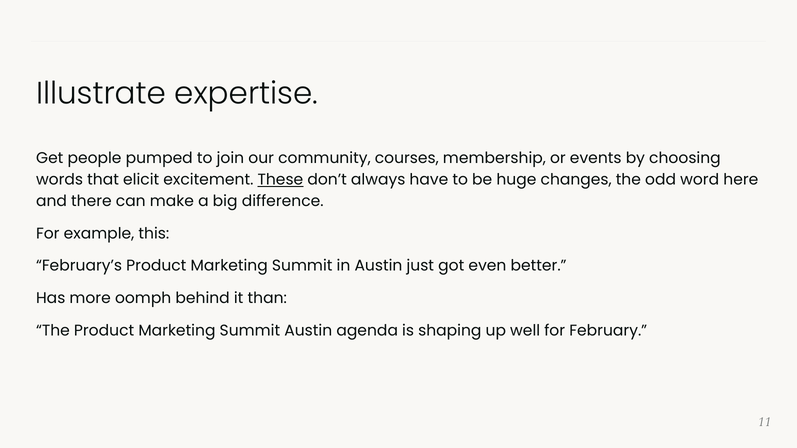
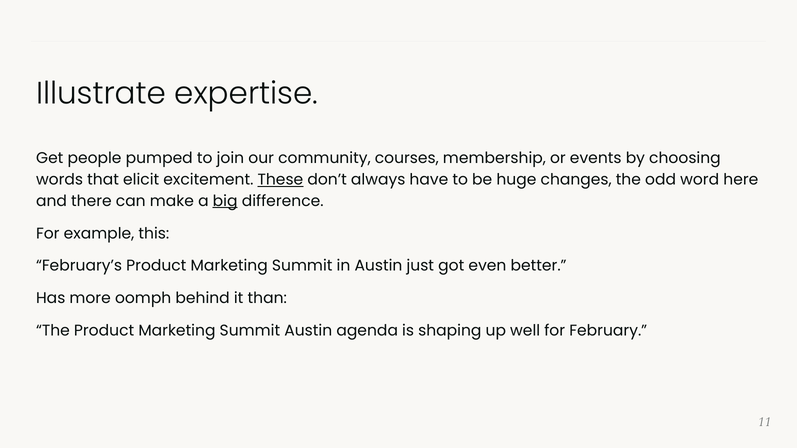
big underline: none -> present (225, 201)
